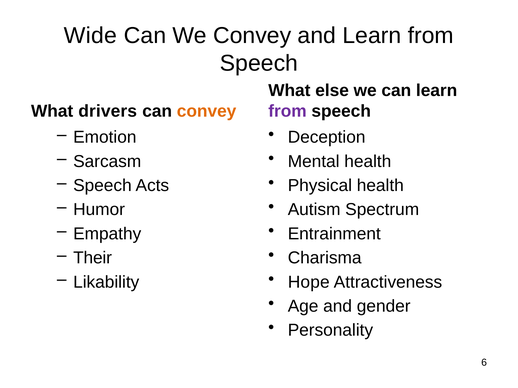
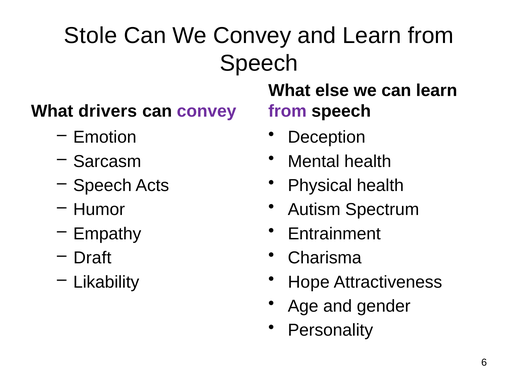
Wide: Wide -> Stole (91, 36)
convey colour: orange -> purple (207, 111)
Their: Their -> Draft (92, 258)
